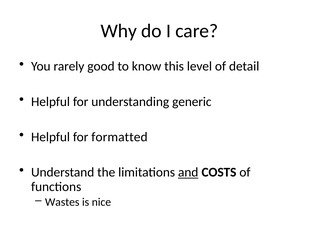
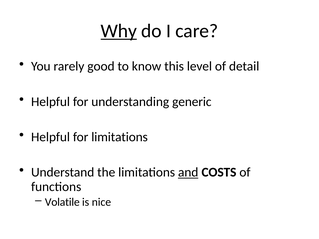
Why underline: none -> present (119, 31)
for formatted: formatted -> limitations (120, 137)
Wastes: Wastes -> Volatile (62, 202)
